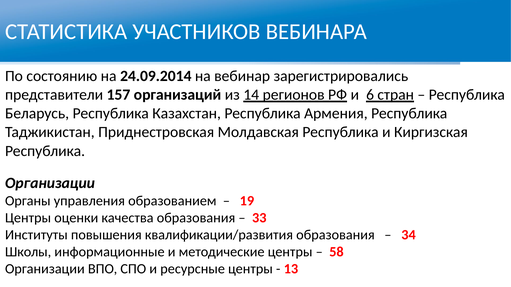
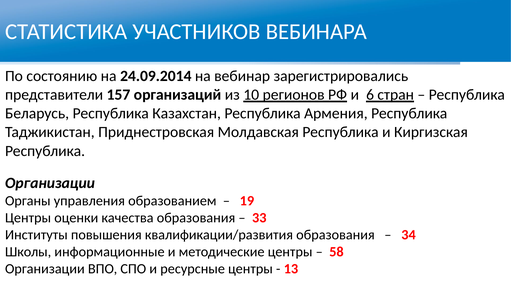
14: 14 -> 10 (251, 95)
